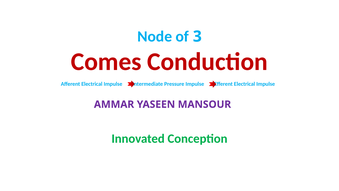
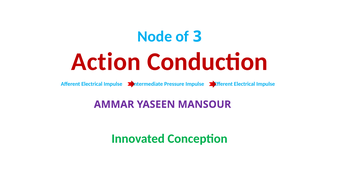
Comes: Comes -> Action (106, 62)
